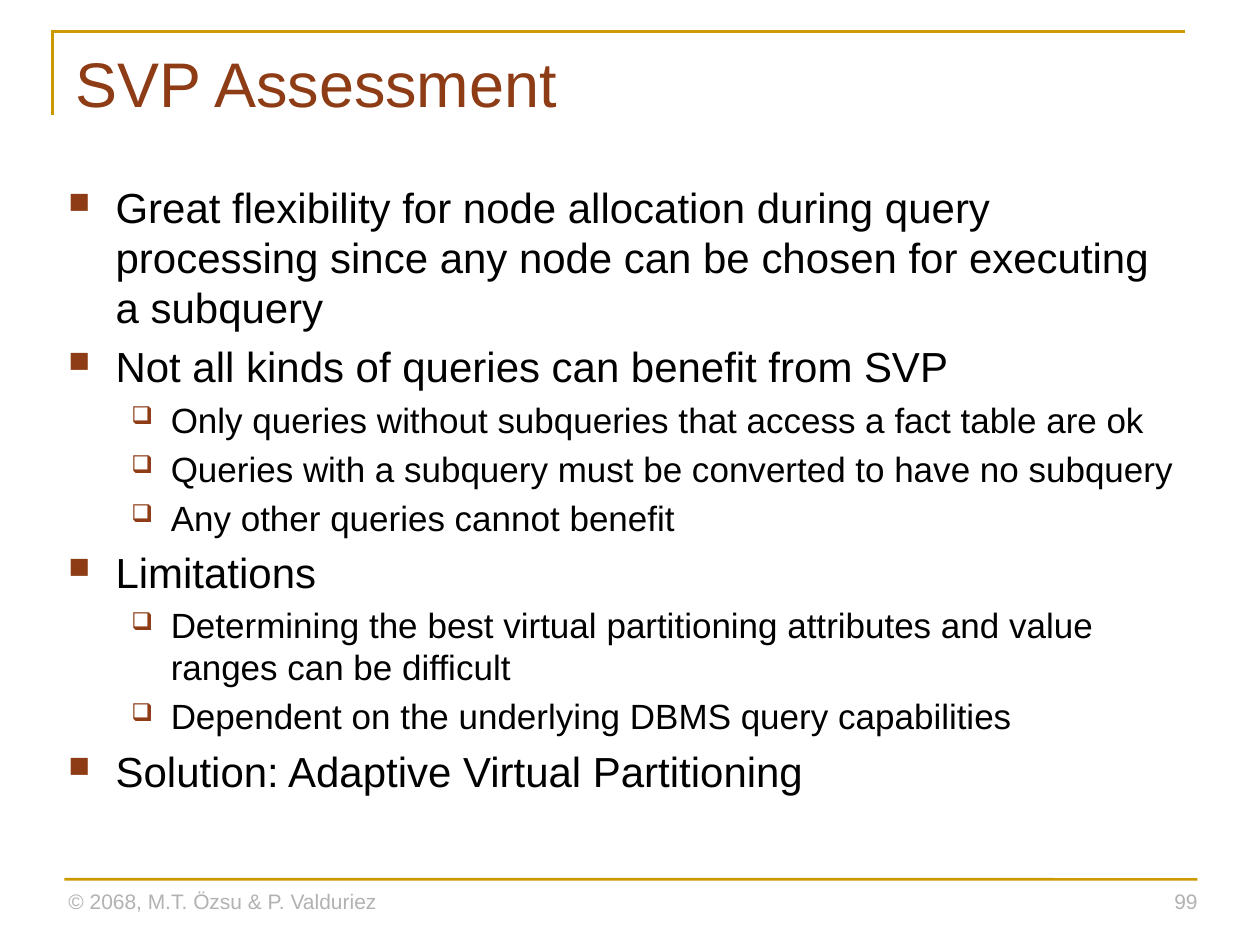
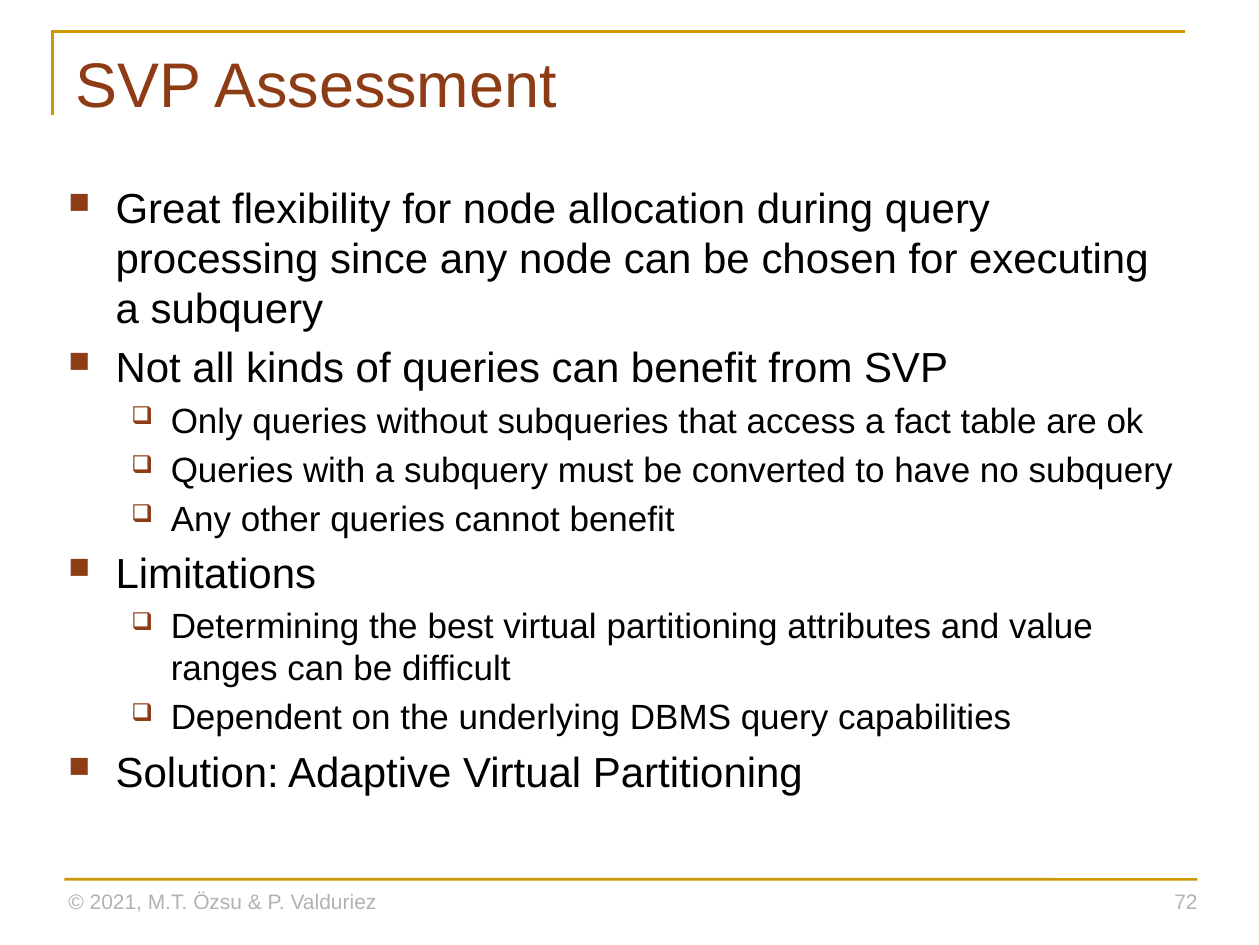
2068: 2068 -> 2021 (116, 902)
99: 99 -> 72 (1186, 902)
